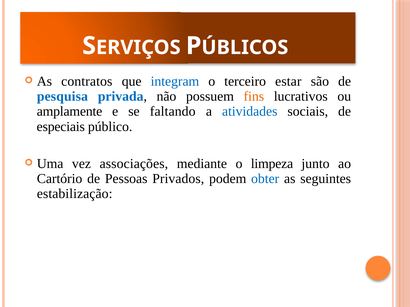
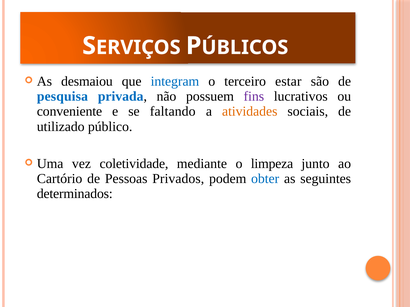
contratos: contratos -> desmaiou (87, 81)
fins colour: orange -> purple (254, 97)
amplamente: amplamente -> conveniente (69, 112)
atividades colour: blue -> orange (250, 112)
especiais: especiais -> utilizado (61, 127)
associações: associações -> coletividade (134, 164)
estabilização: estabilização -> determinados (75, 194)
